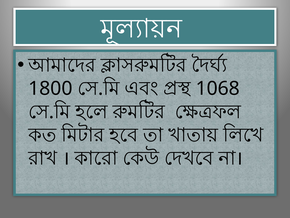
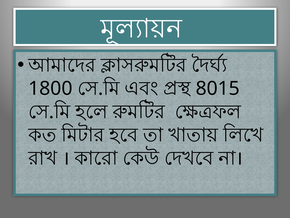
1068: 1068 -> 8015 (218, 88)
